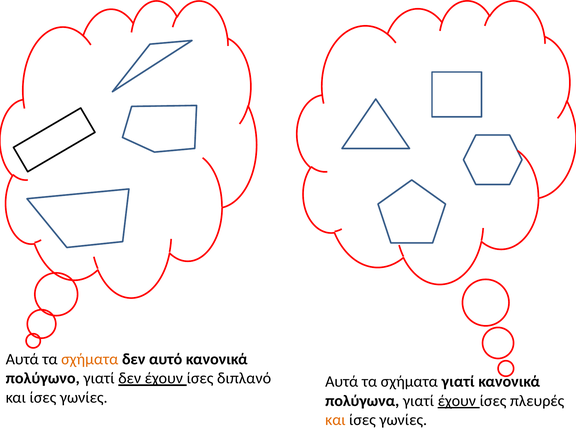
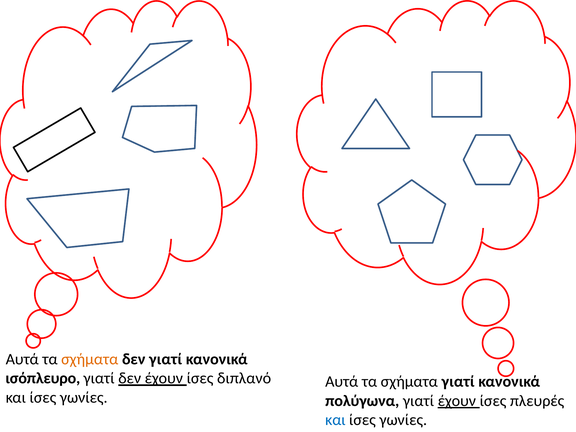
δεν αυτό: αυτό -> γιατί (166, 359)
πολύγωνο: πολύγωνο -> ισόπλευρο (43, 378)
και colour: orange -> blue (335, 420)
